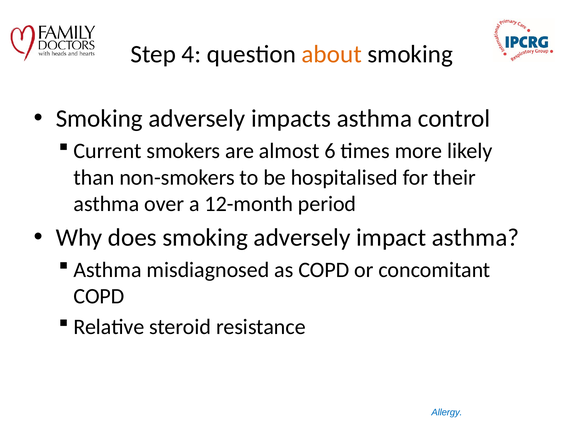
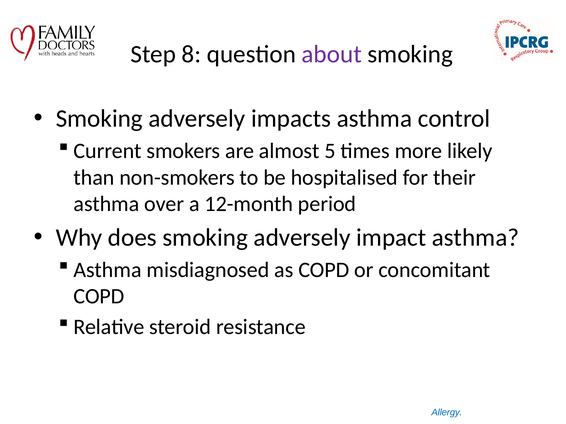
4: 4 -> 8 (191, 54)
about colour: orange -> purple (332, 54)
6: 6 -> 5 (330, 151)
